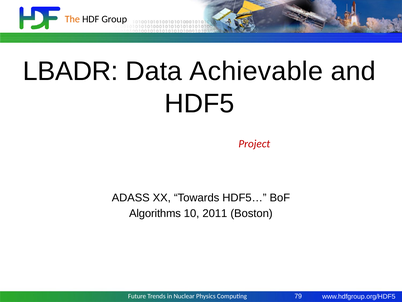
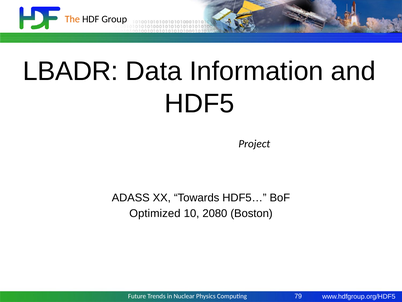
Achievable: Achievable -> Information (257, 71)
Project colour: red -> black (254, 144)
Algorithms: Algorithms -> Optimized (155, 213)
2011: 2011 -> 2080 (215, 213)
